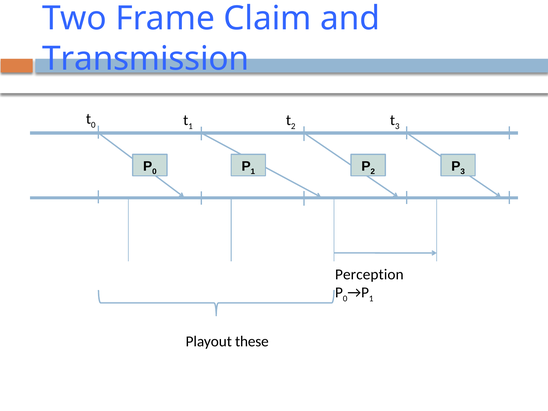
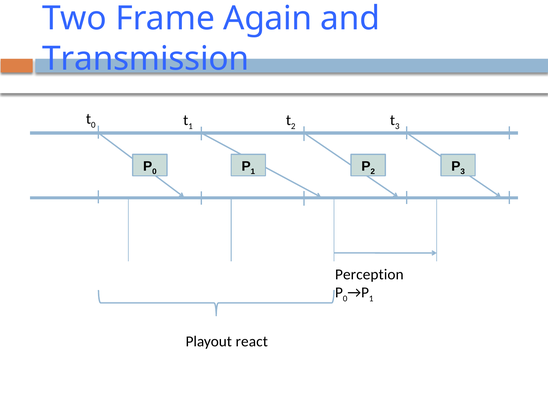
Claim: Claim -> Again (268, 18)
these: these -> react (252, 342)
